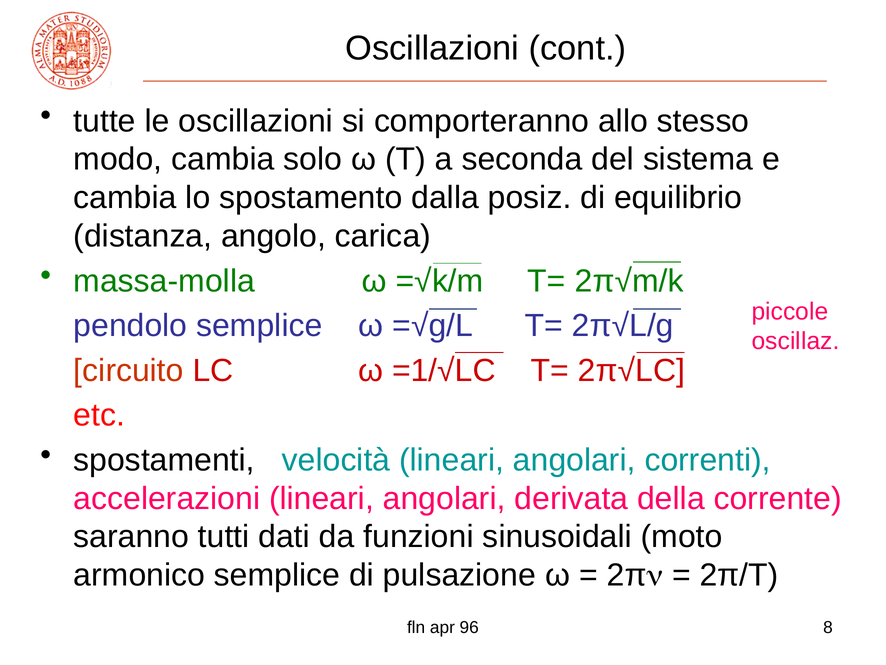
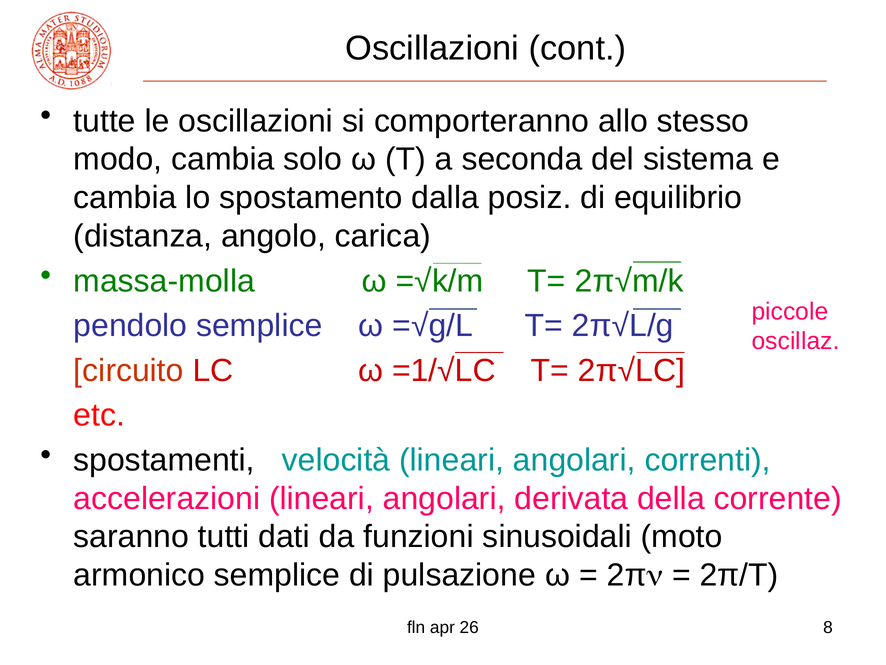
96: 96 -> 26 (469, 627)
